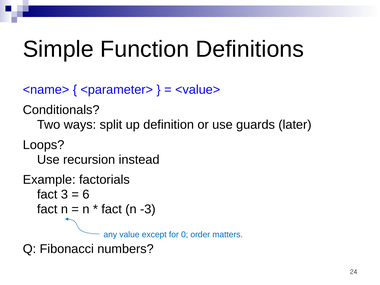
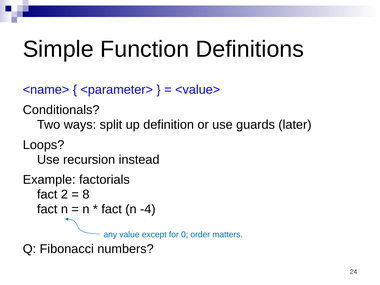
3: 3 -> 2 (64, 194)
6: 6 -> 8 (86, 194)
-3: -3 -> -4 (148, 209)
